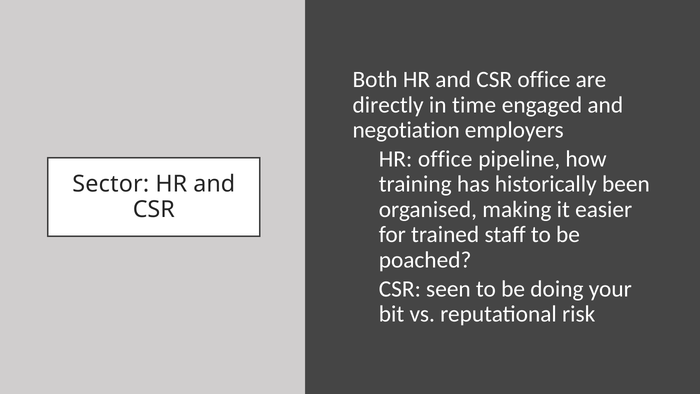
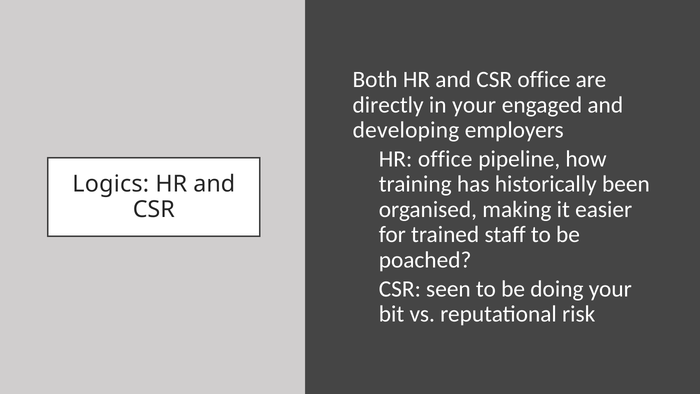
in time: time -> your (474, 105)
negotiation: negotiation -> developing (406, 130)
Sector: Sector -> Logics (111, 184)
